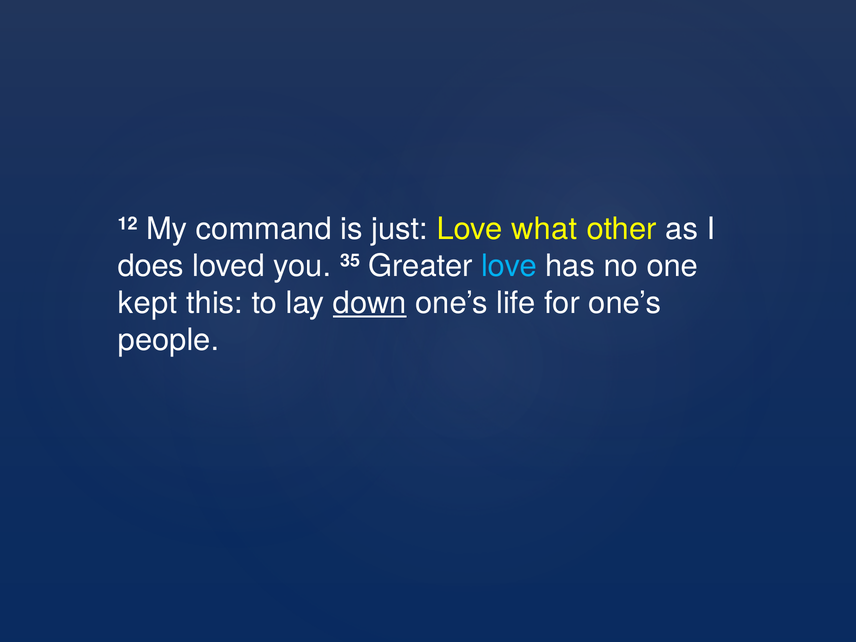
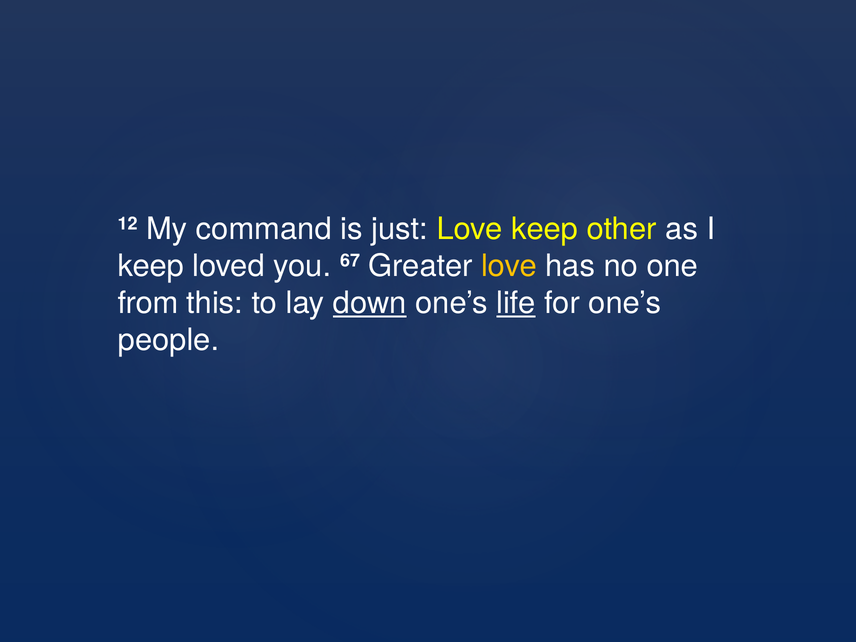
Love what: what -> keep (545, 229)
does: does -> keep (151, 266)
35: 35 -> 67 (350, 261)
love colour: light blue -> yellow (509, 266)
kept: kept -> from (148, 303)
life underline: none -> present (516, 303)
